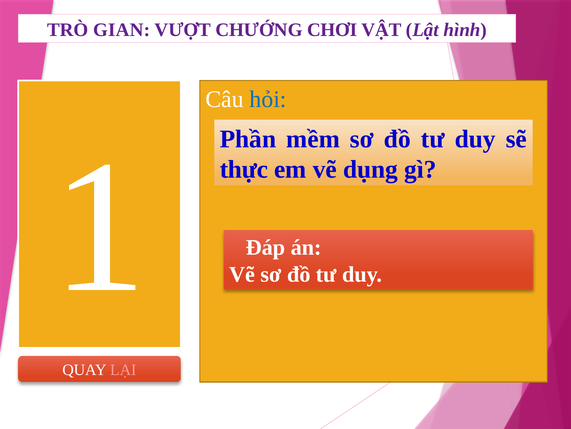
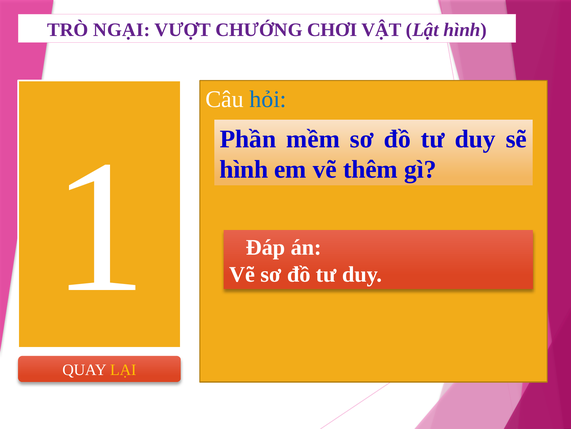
GIAN: GIAN -> NGẠI (122, 30)
thực: thực -> hình (244, 169)
dụng: dụng -> thêm (370, 169)
LẠI colour: pink -> yellow (123, 369)
